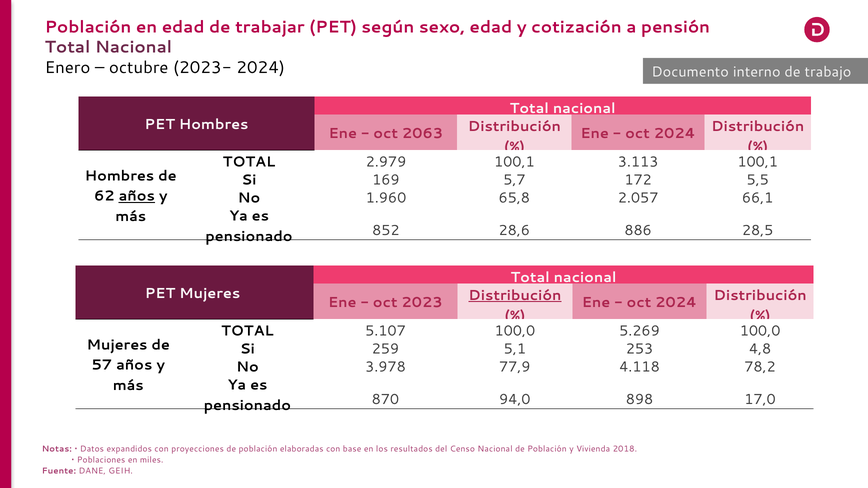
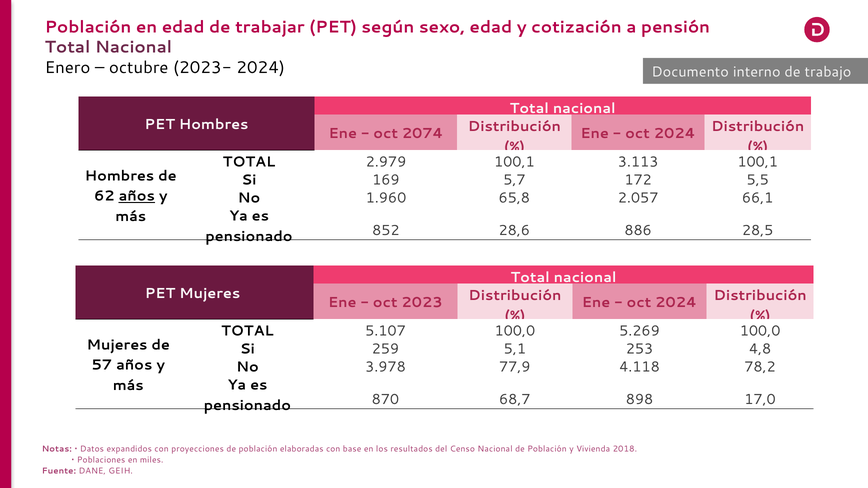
2063: 2063 -> 2074 (423, 134)
Distribución underline: present -> none (515, 296)
94,0: 94,0 -> 68,7 (515, 400)
